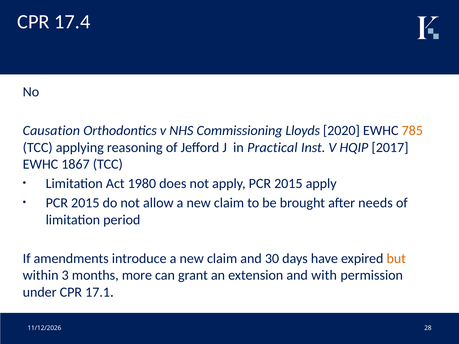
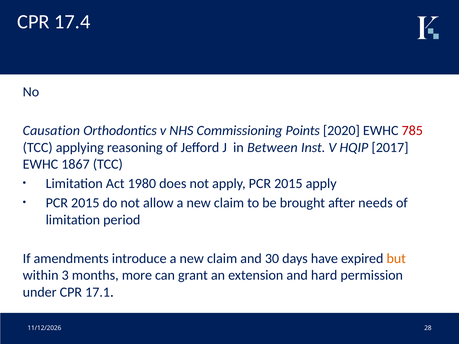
Lloyds: Lloyds -> Points (303, 131)
785 colour: orange -> red (412, 131)
Practical: Practical -> Between (272, 148)
with: with -> hard (324, 276)
